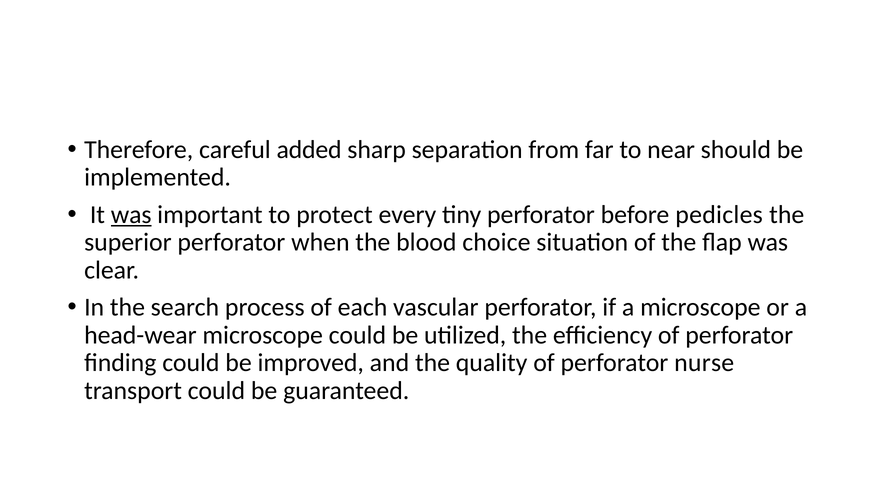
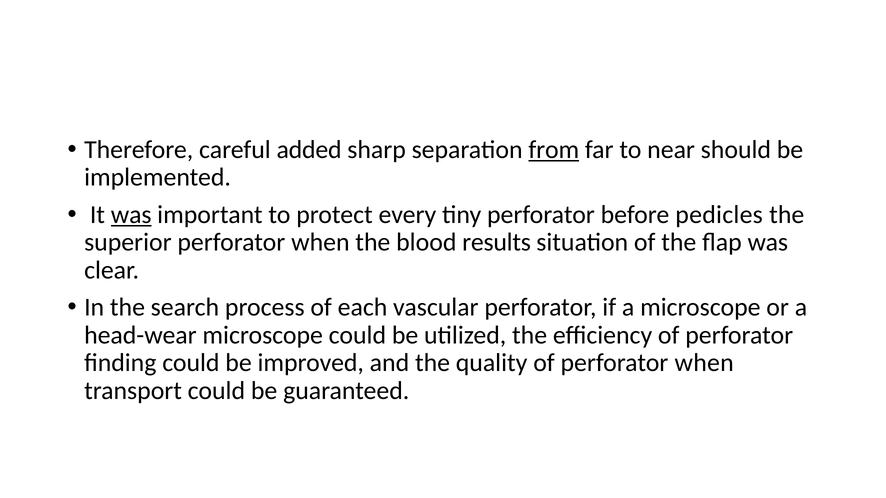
from underline: none -> present (554, 150)
choice: choice -> results (497, 243)
of perforator nurse: nurse -> when (704, 363)
